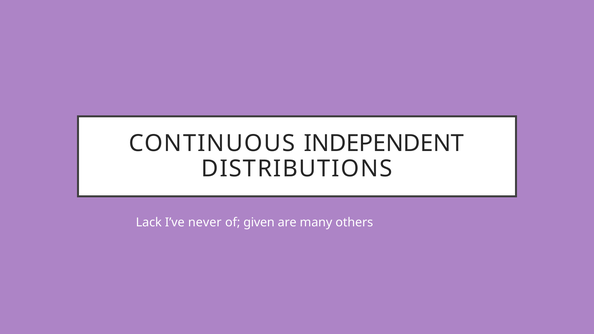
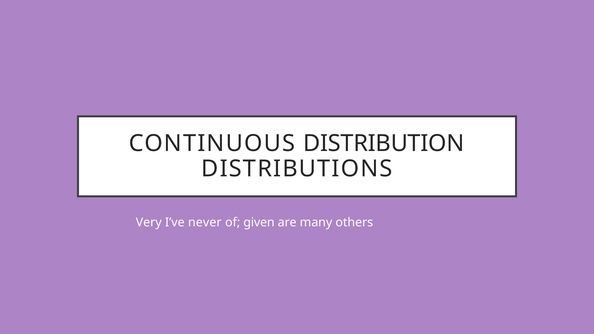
INDEPENDENT: INDEPENDENT -> DISTRIBUTION (384, 144)
Lack: Lack -> Very (149, 223)
